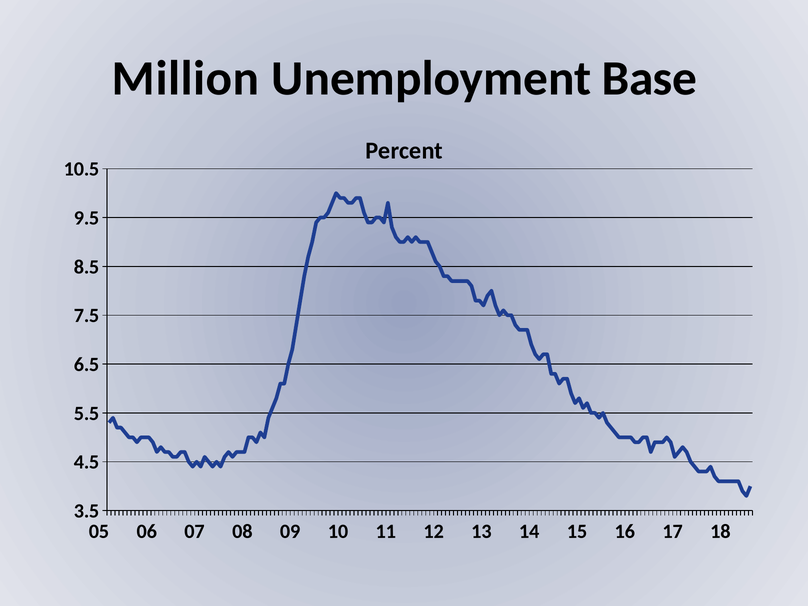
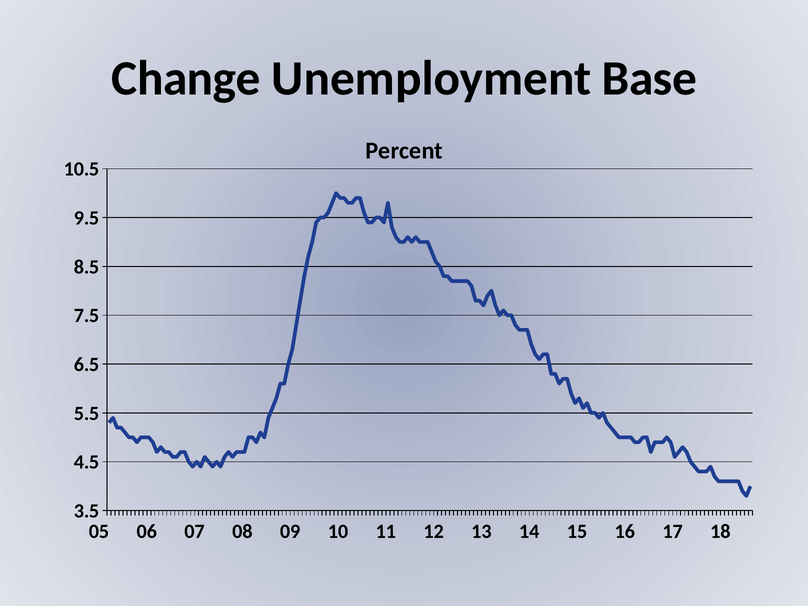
Million: Million -> Change (186, 78)
